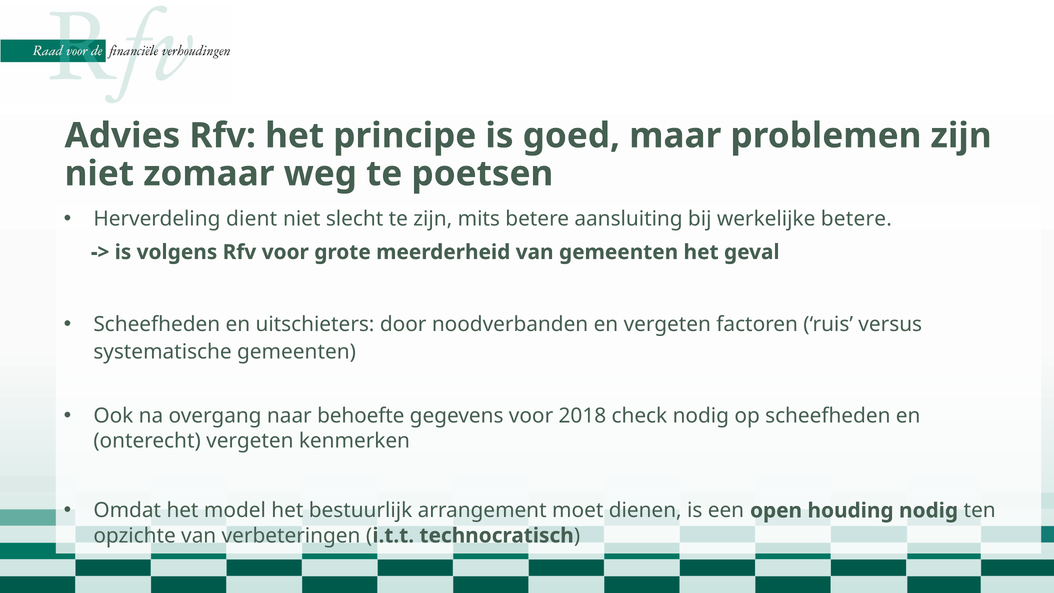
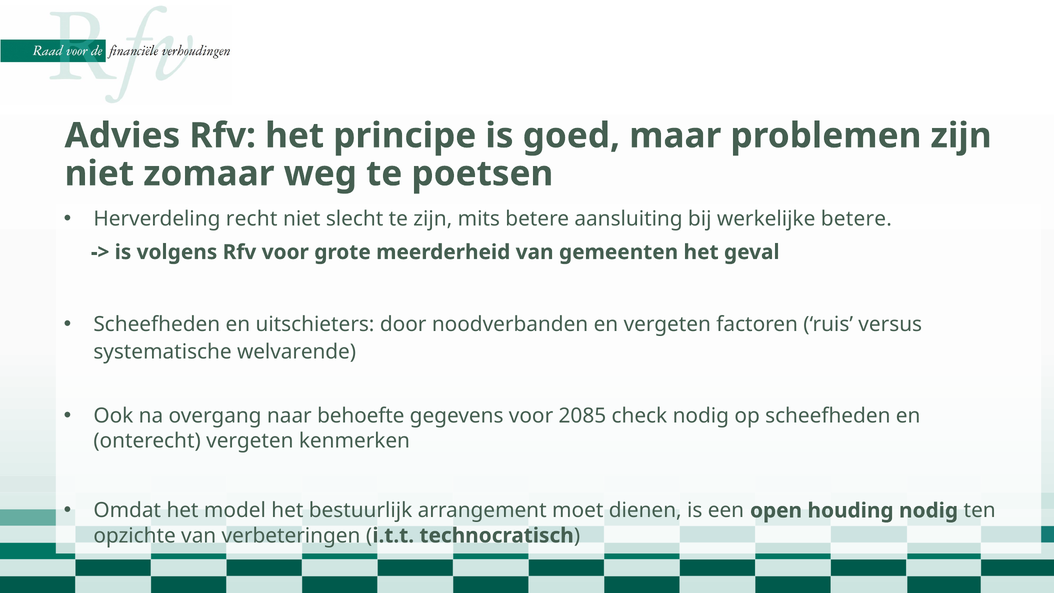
dient: dient -> recht (252, 219)
systematische gemeenten: gemeenten -> welvarende (297, 352)
2018: 2018 -> 2085 (582, 416)
